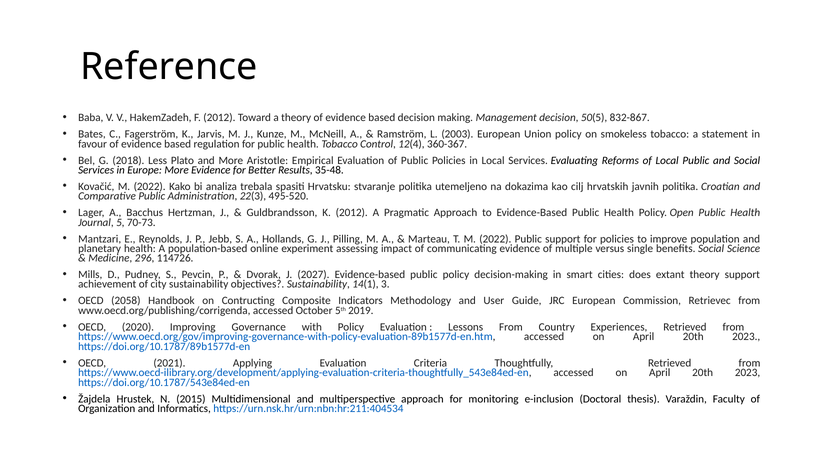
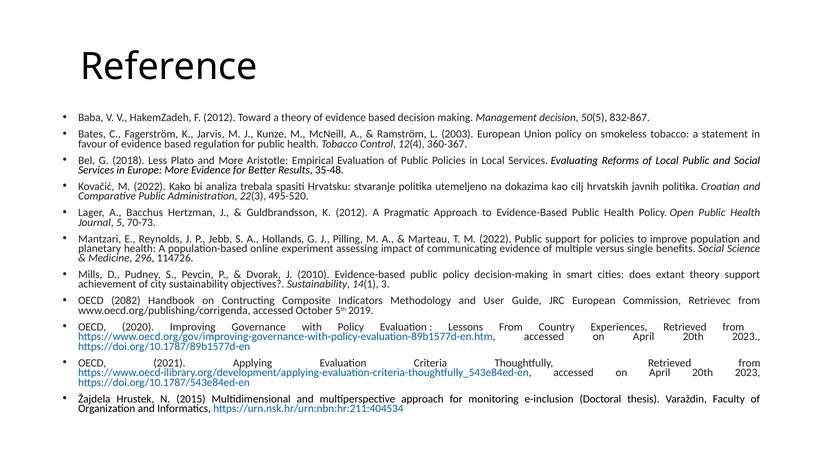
2027: 2027 -> 2010 (314, 275)
2058: 2058 -> 2082 (126, 301)
